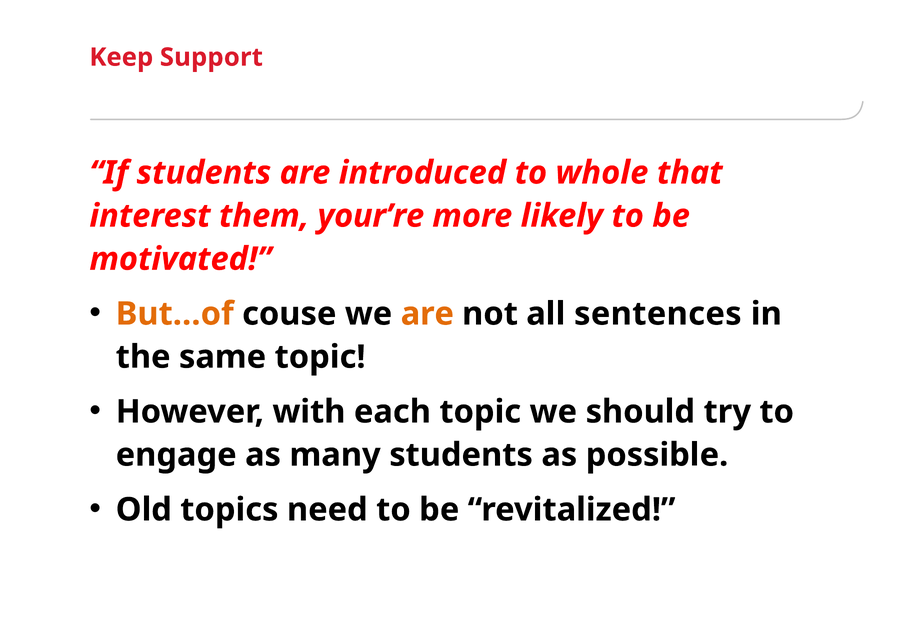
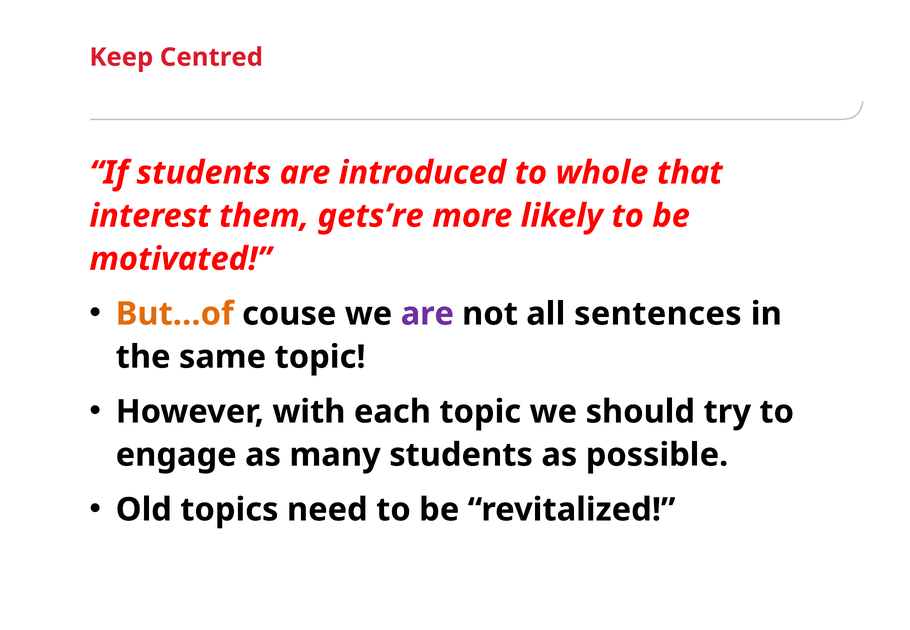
Support: Support -> Centred (211, 57)
your’re: your’re -> gets’re (371, 216)
are colour: orange -> purple (427, 314)
